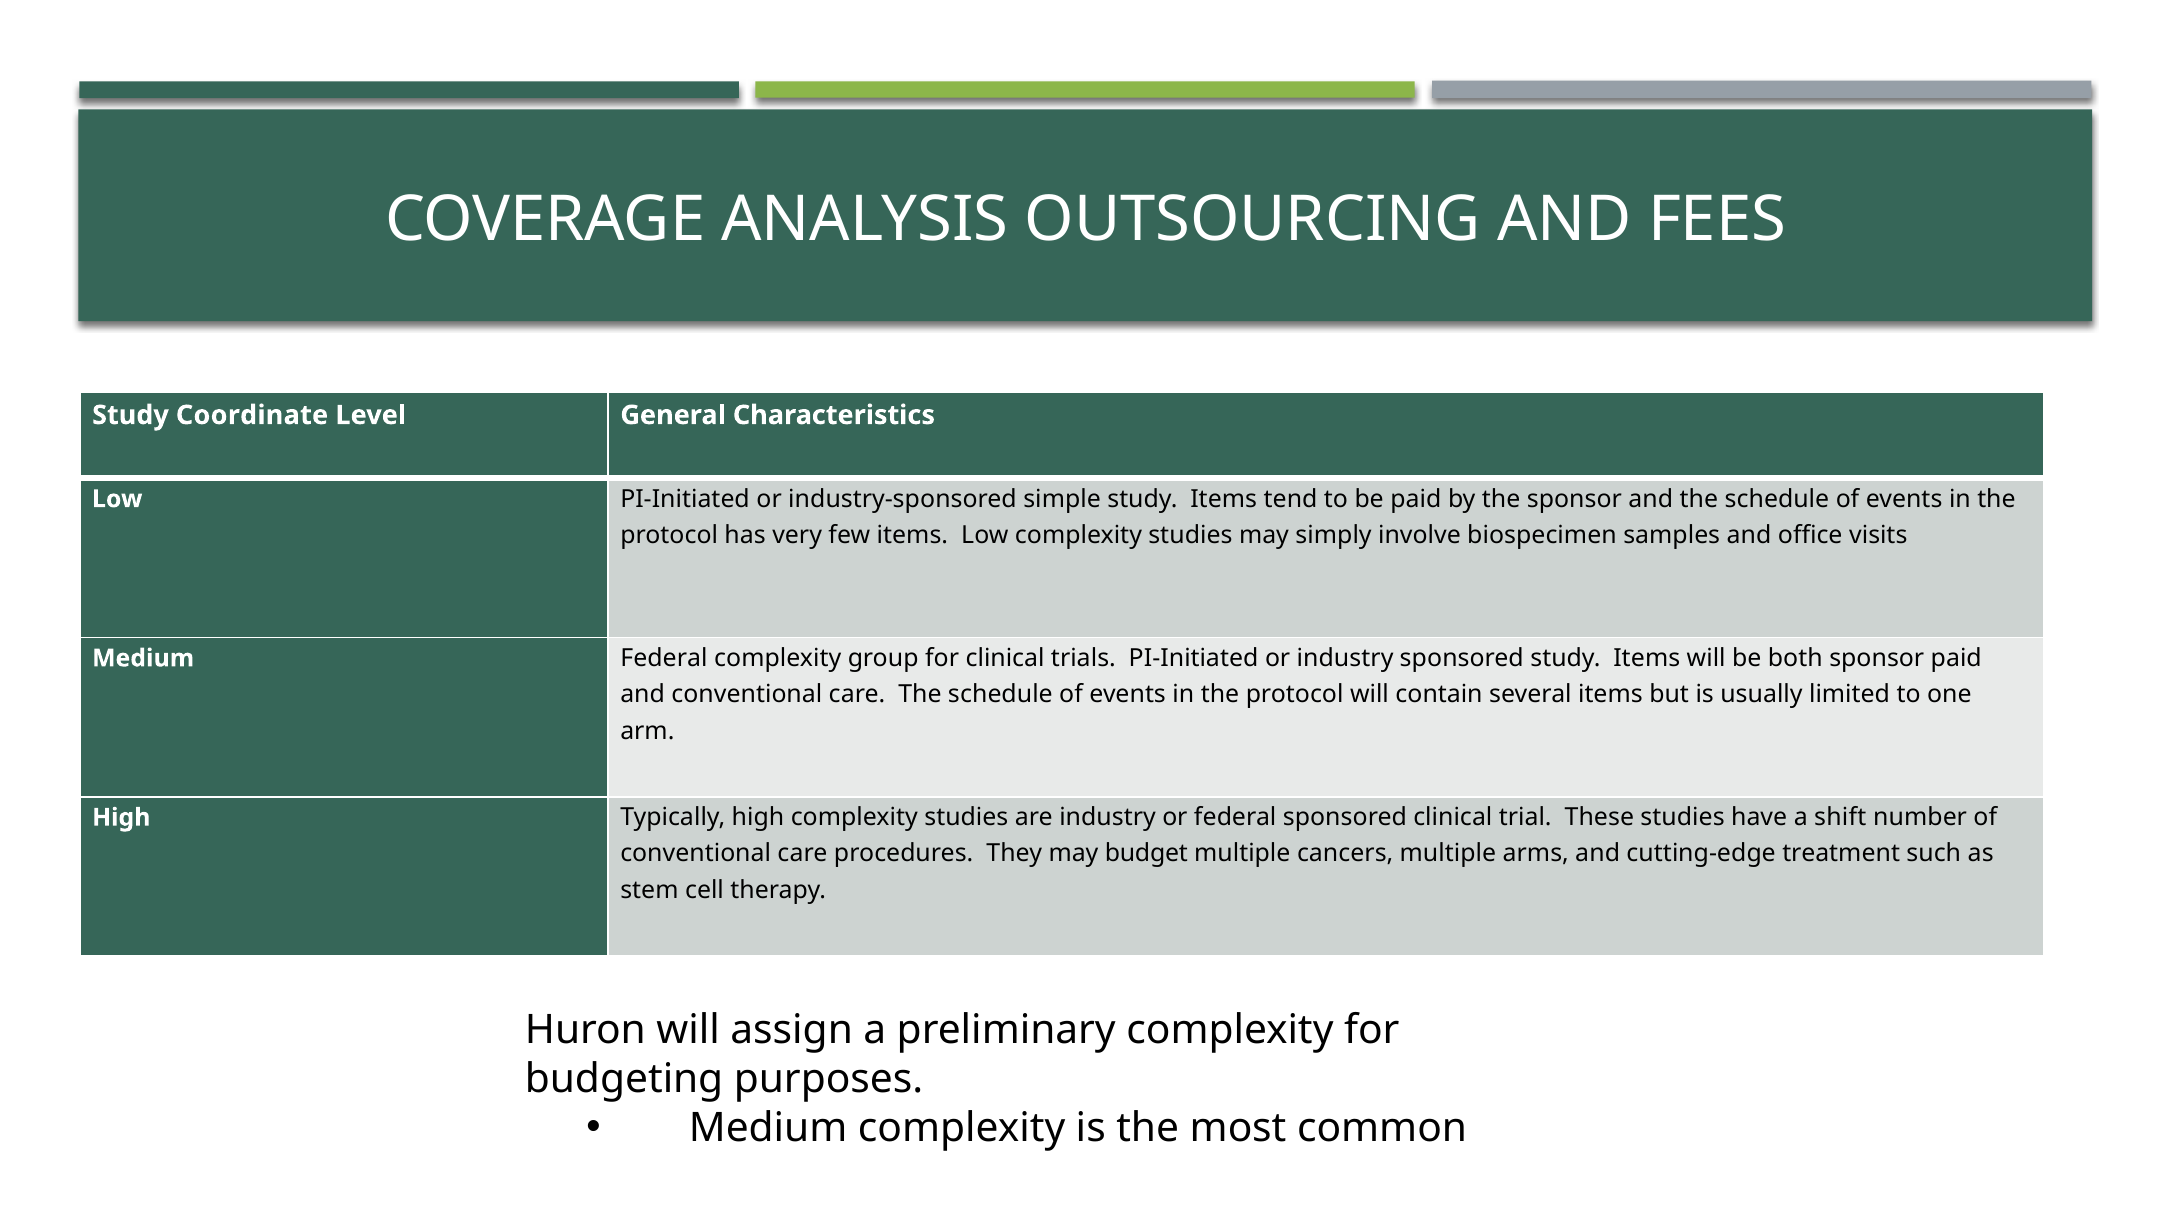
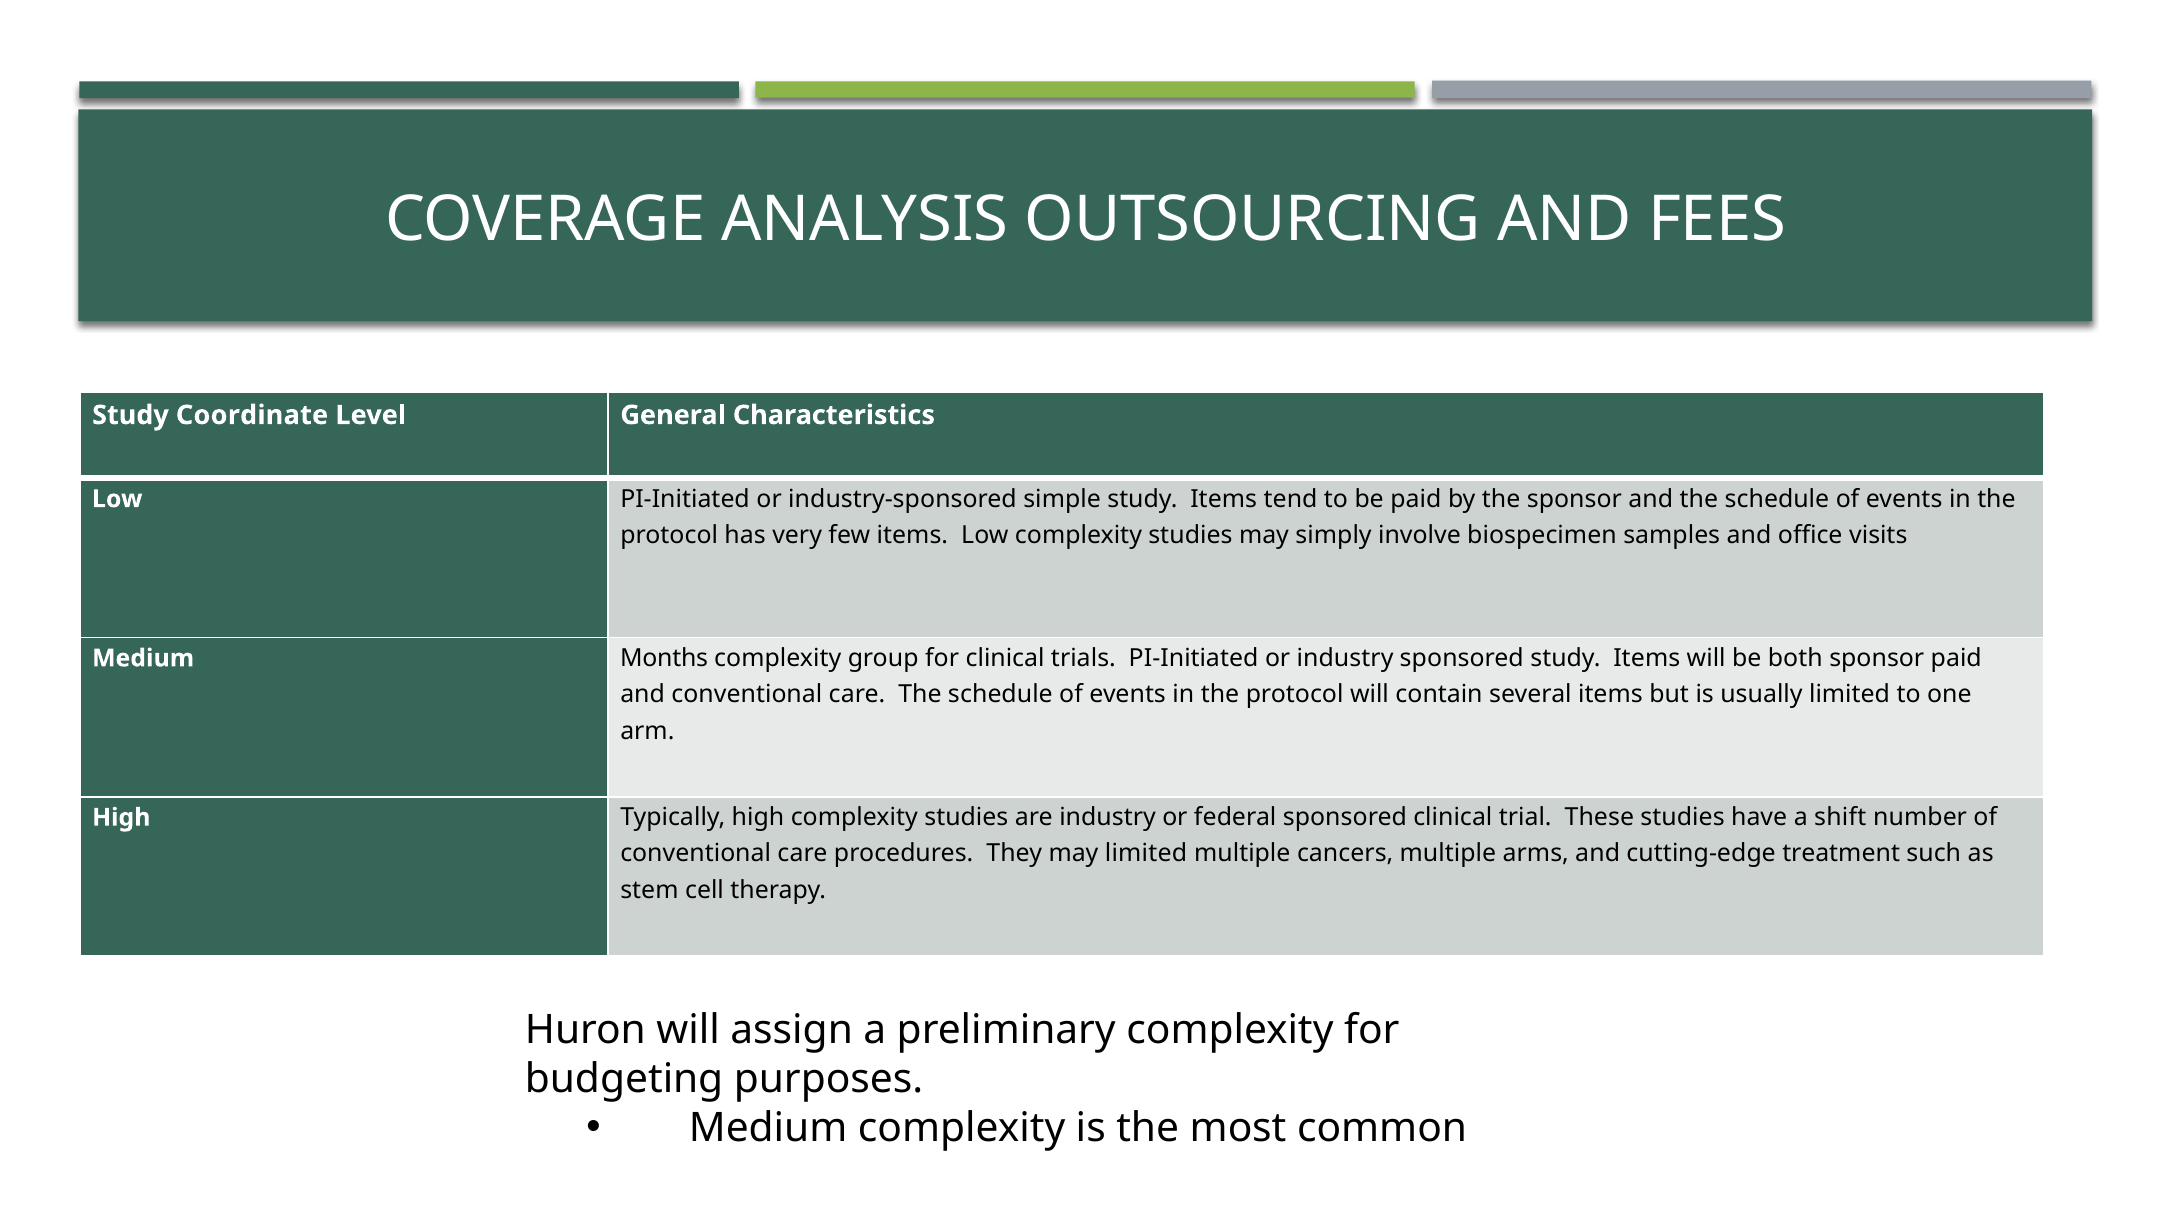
Medium Federal: Federal -> Months (664, 658)
may budget: budget -> limited (1146, 854)
